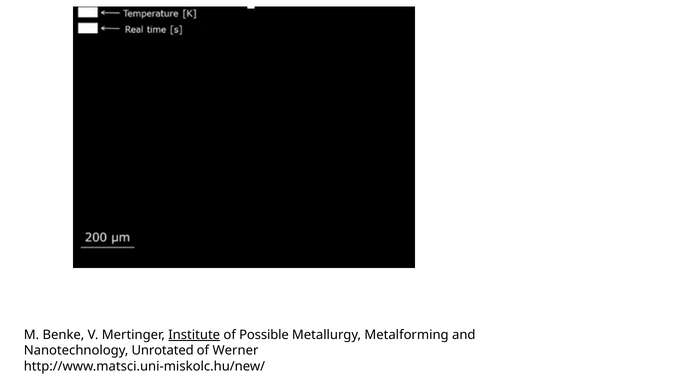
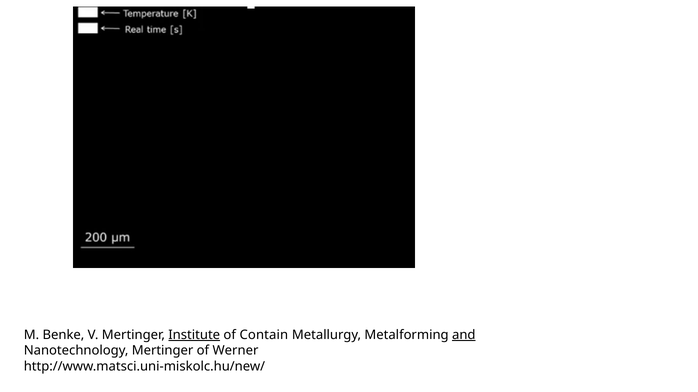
Possible: Possible -> Contain (264, 335)
and underline: none -> present (464, 335)
Nanotechnology Unrotated: Unrotated -> Mertinger (163, 351)
